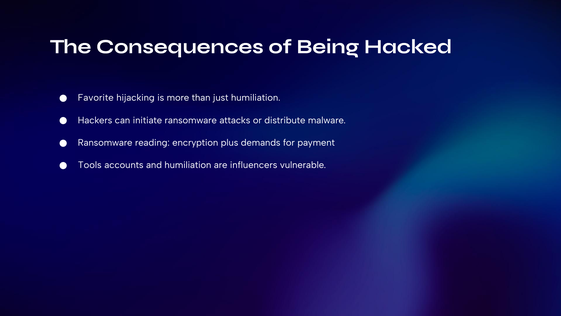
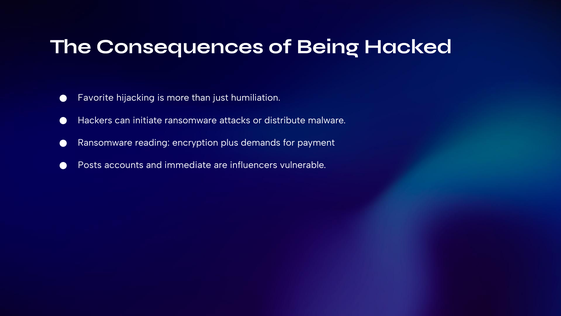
Tools: Tools -> Posts (90, 165)
and humiliation: humiliation -> immediate (188, 165)
